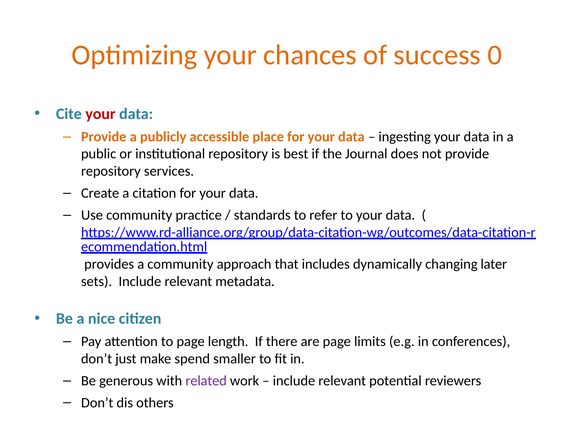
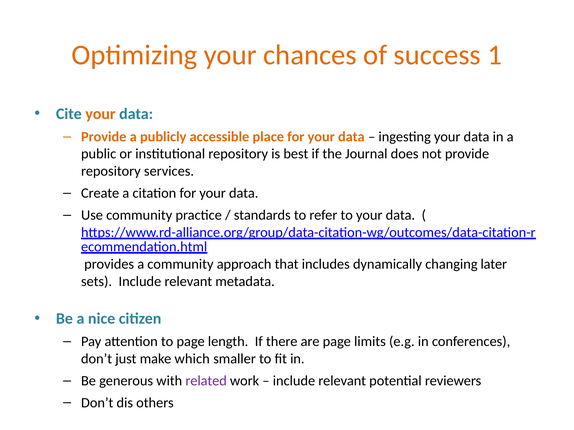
0: 0 -> 1 (495, 55)
your colour: red -> orange (100, 114)
spend: spend -> which (192, 359)
